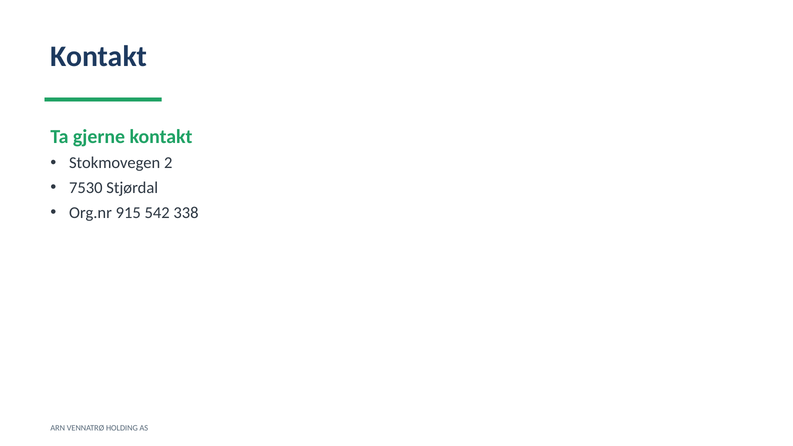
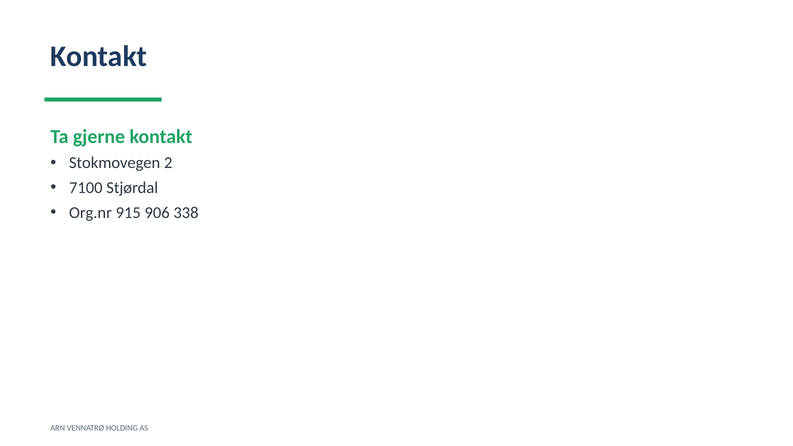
7530: 7530 -> 7100 (86, 188)
542: 542 -> 906 (157, 213)
